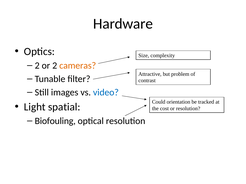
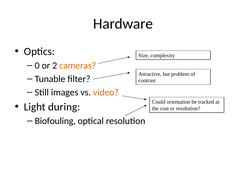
2: 2 -> 0 (37, 66)
video colour: blue -> orange (106, 93)
spatial: spatial -> during (64, 107)
